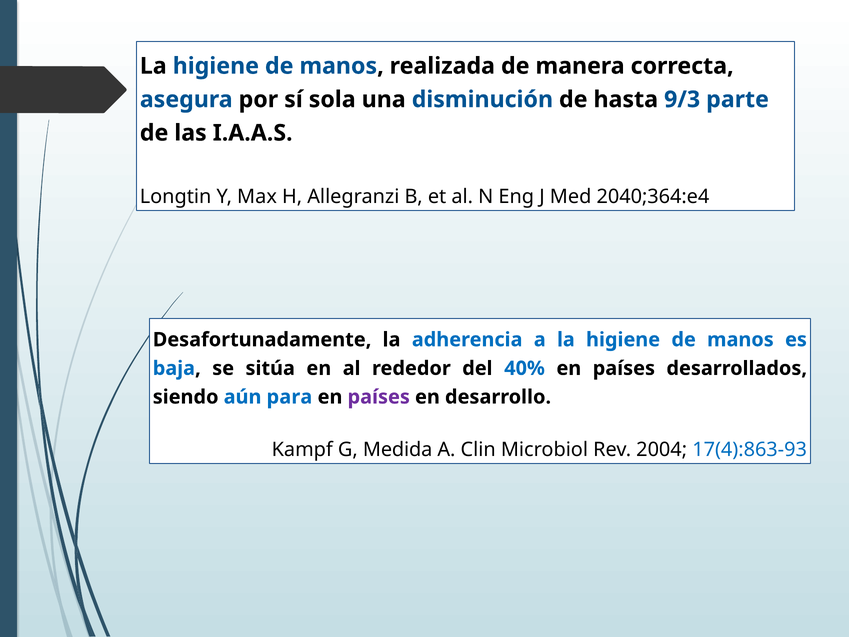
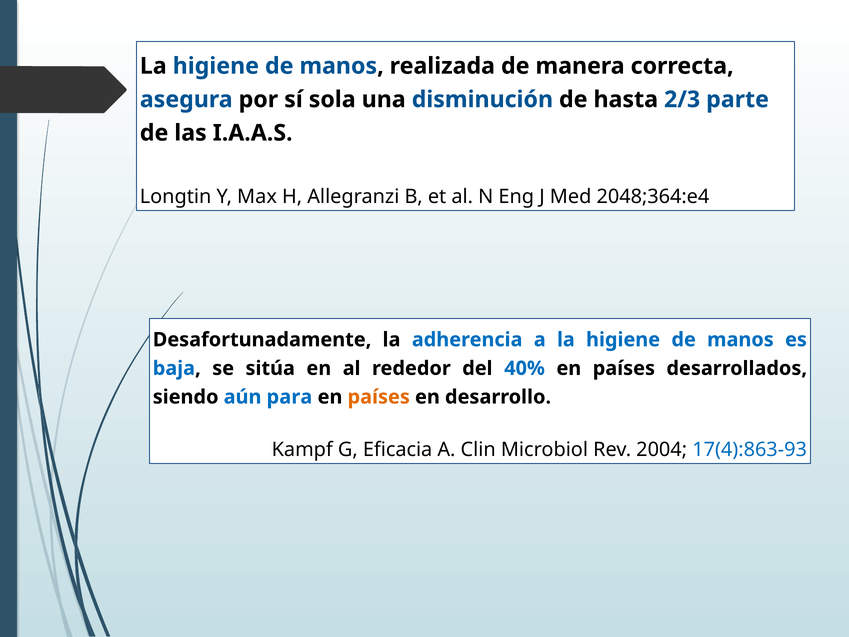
9/3: 9/3 -> 2/3 (682, 99)
2040;364:e4: 2040;364:e4 -> 2048;364:e4 (653, 197)
países colour: purple -> orange (379, 397)
Medida: Medida -> Eficacia (398, 449)
